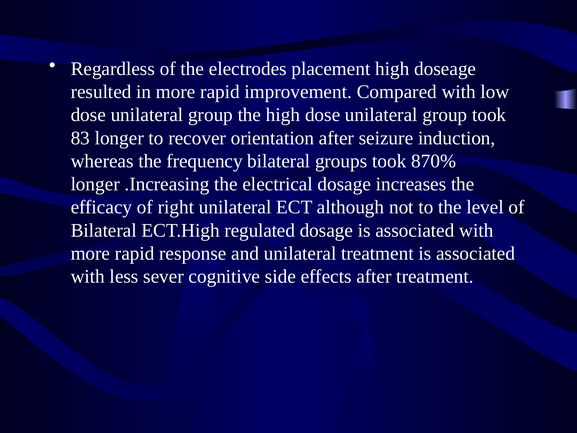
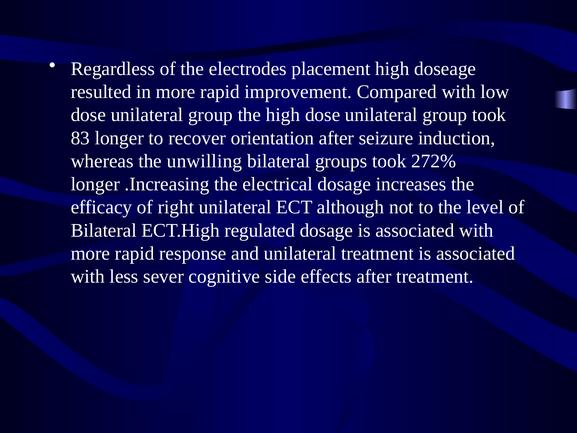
frequency: frequency -> unwilling (204, 161)
870%: 870% -> 272% (434, 161)
